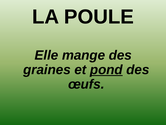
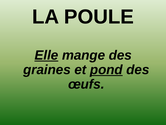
Elle underline: none -> present (46, 55)
